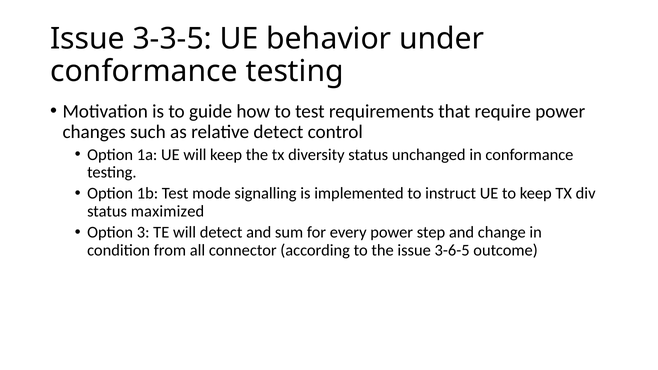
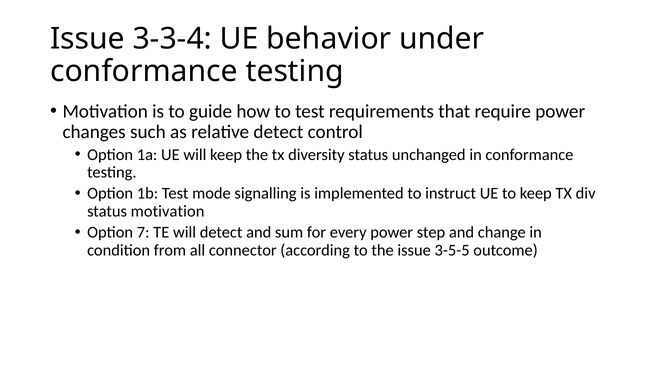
3-3-5: 3-3-5 -> 3-3-4 (172, 39)
status maximized: maximized -> motivation (168, 211)
3: 3 -> 7 (143, 233)
3-6-5: 3-6-5 -> 3-5-5 (452, 250)
